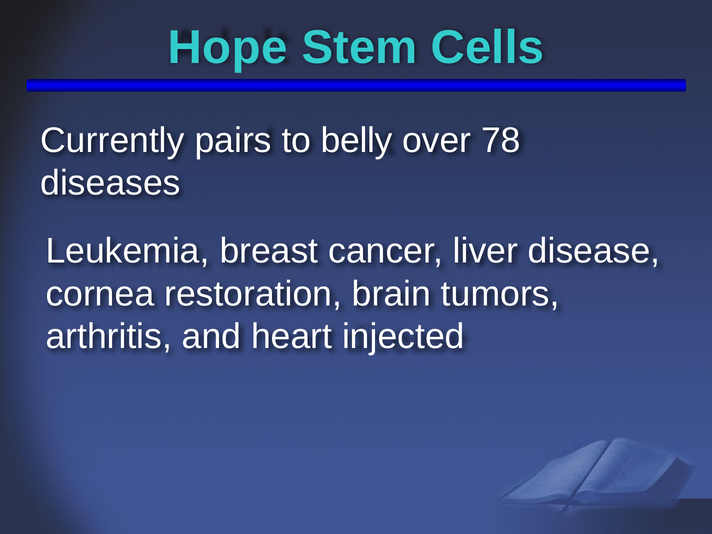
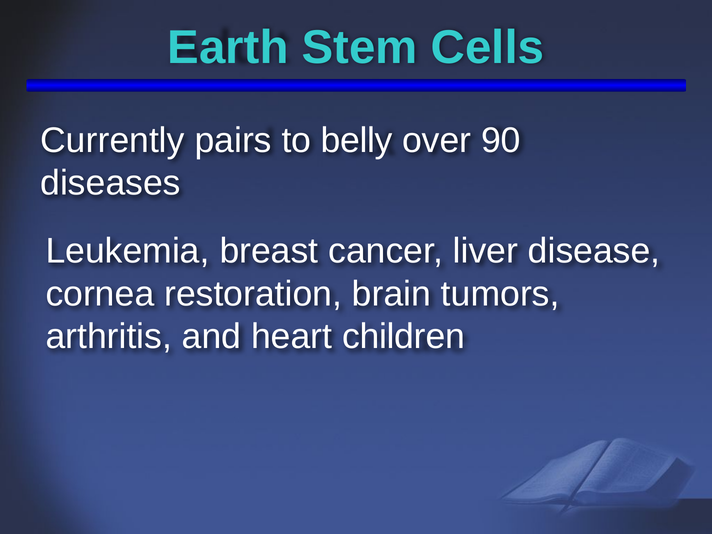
Hope: Hope -> Earth (228, 48)
78: 78 -> 90 (501, 140)
injected: injected -> children (403, 337)
